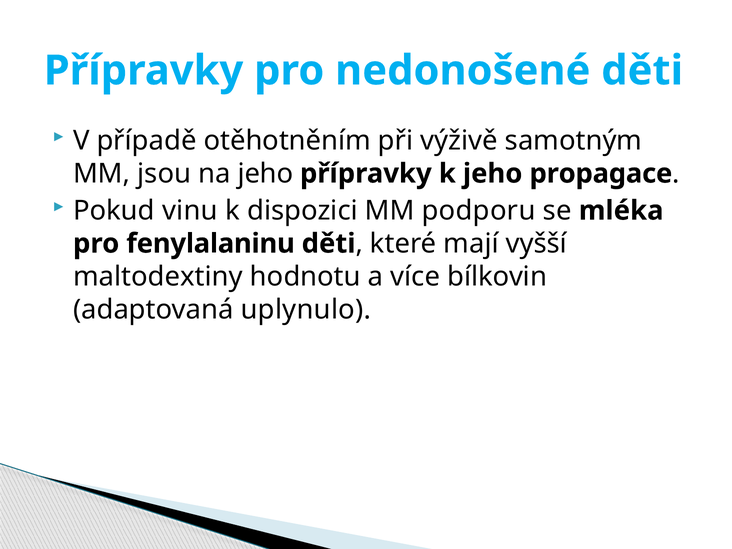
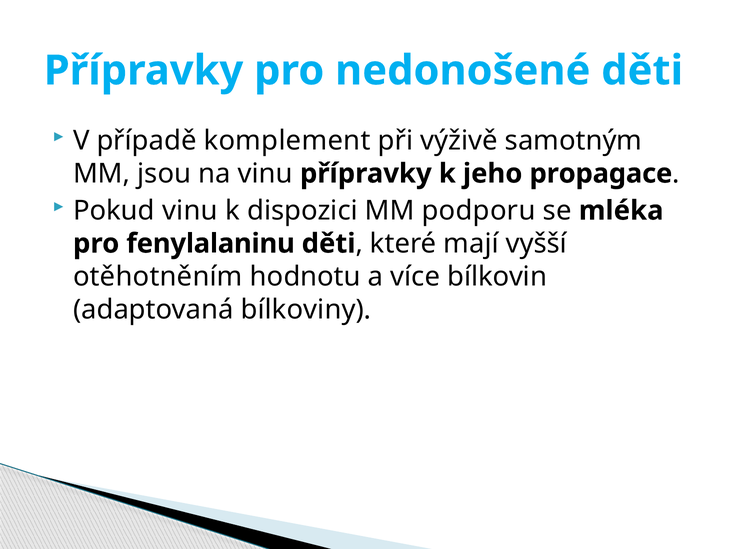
otěhotněním: otěhotněním -> komplement (287, 141)
na jeho: jeho -> vinu (265, 174)
maltodextiny: maltodextiny -> otěhotněním (158, 277)
uplynulo: uplynulo -> bílkoviny (306, 310)
